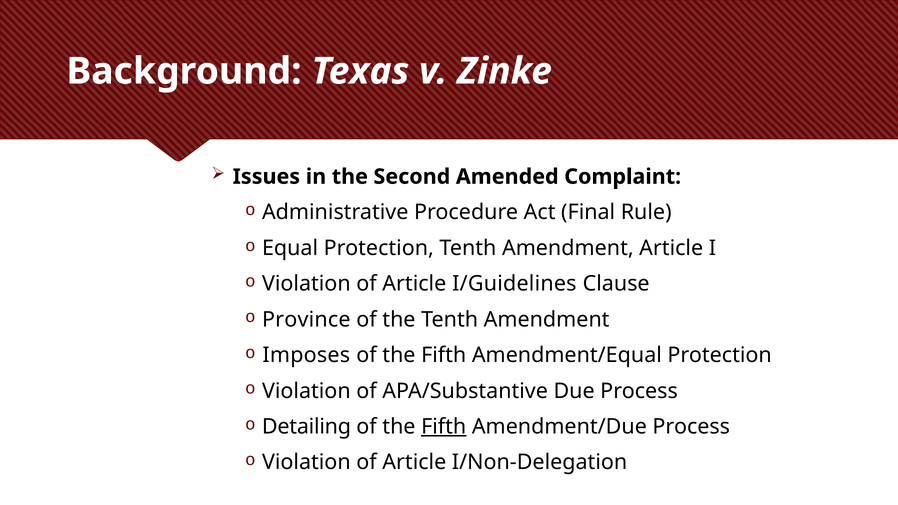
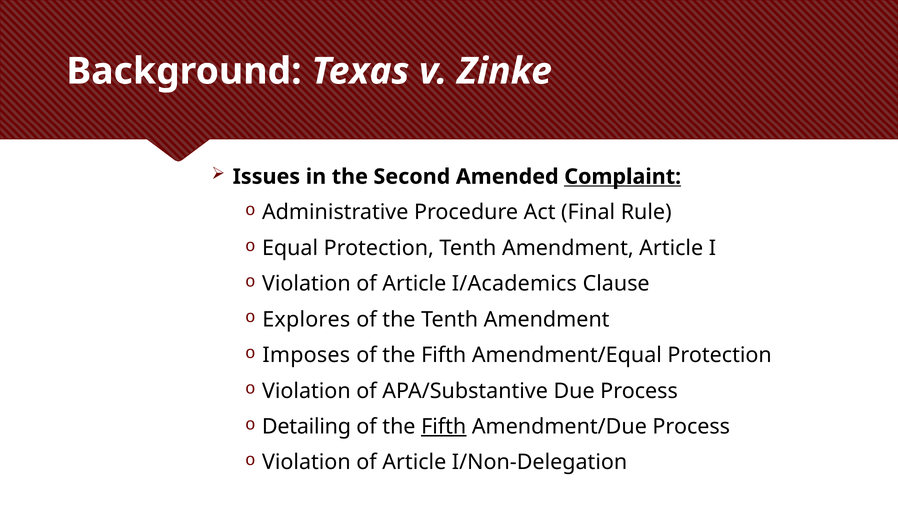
Complaint underline: none -> present (623, 177)
I/Guidelines: I/Guidelines -> I/Academics (514, 284)
Province: Province -> Explores (306, 320)
